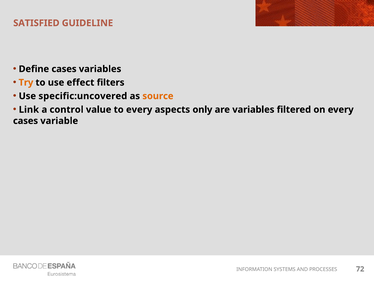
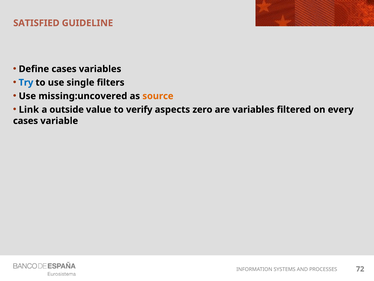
Try colour: orange -> blue (26, 82)
effect: effect -> single (80, 82)
specific:uncovered: specific:uncovered -> missing:uncovered (83, 96)
control: control -> outside (67, 109)
to every: every -> verify (139, 109)
only: only -> zero (202, 109)
